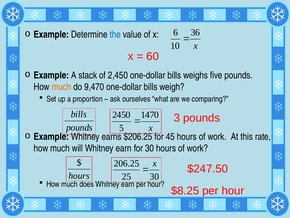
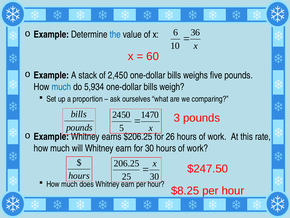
much colour: orange -> blue (61, 87)
9,470: 9,470 -> 5,934 (94, 87)
45: 45 -> 26 (170, 136)
